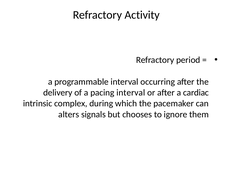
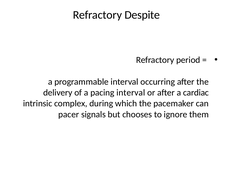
Activity: Activity -> Despite (142, 15)
alters: alters -> pacer (69, 114)
